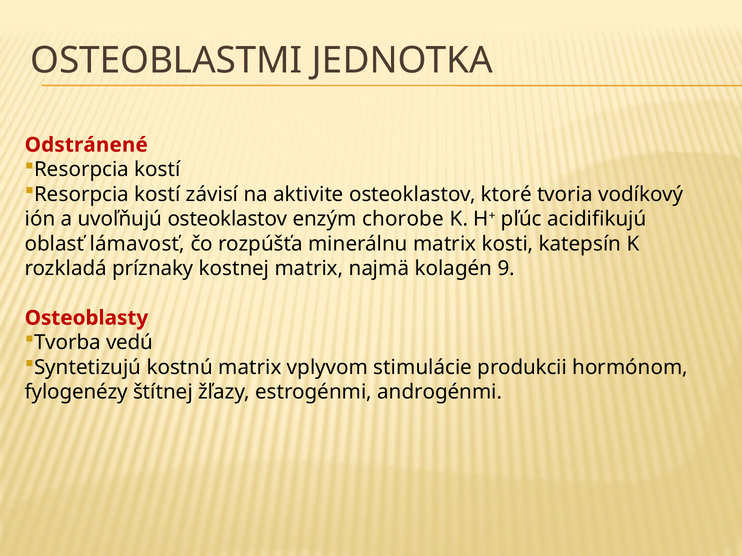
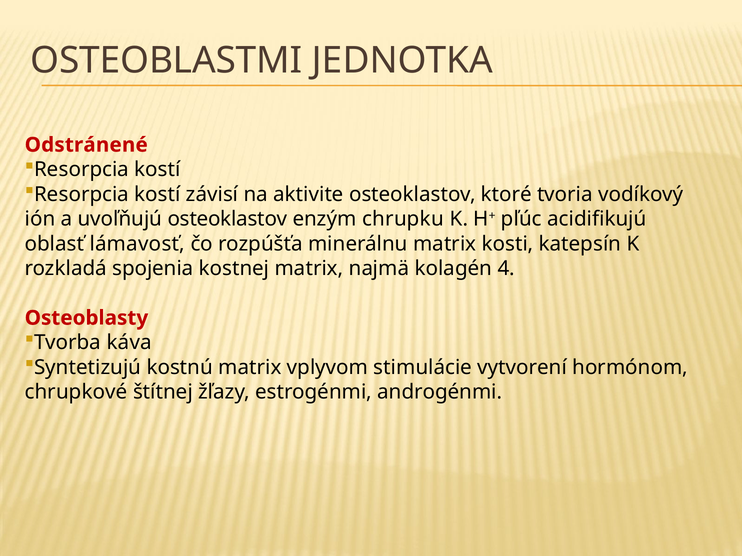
chorobe: chorobe -> chrupku (403, 219)
príznaky: príznaky -> spojenia (153, 269)
9: 9 -> 4 (506, 269)
vedú: vedú -> káva (129, 343)
produkcii: produkcii -> vytvorení (522, 368)
fylogenézy: fylogenézy -> chrupkové (76, 392)
